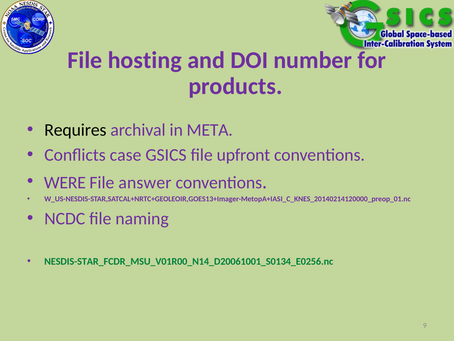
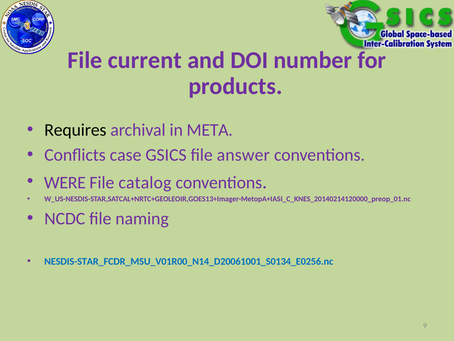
hosting: hosting -> current (145, 60)
upfront: upfront -> answer (243, 155)
answer: answer -> catalog (145, 182)
NESDIS-STAR_FCDR_MSU_V01R00_N14_D20061001_S0134_E0256.nc colour: green -> blue (189, 261)
